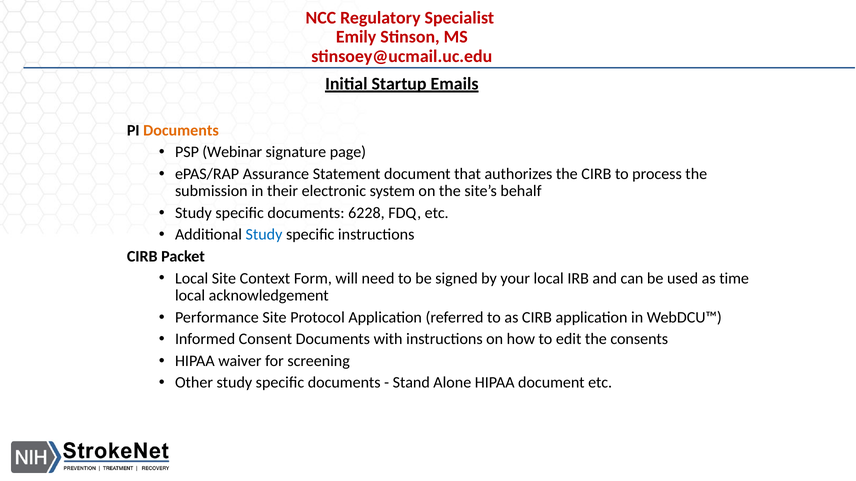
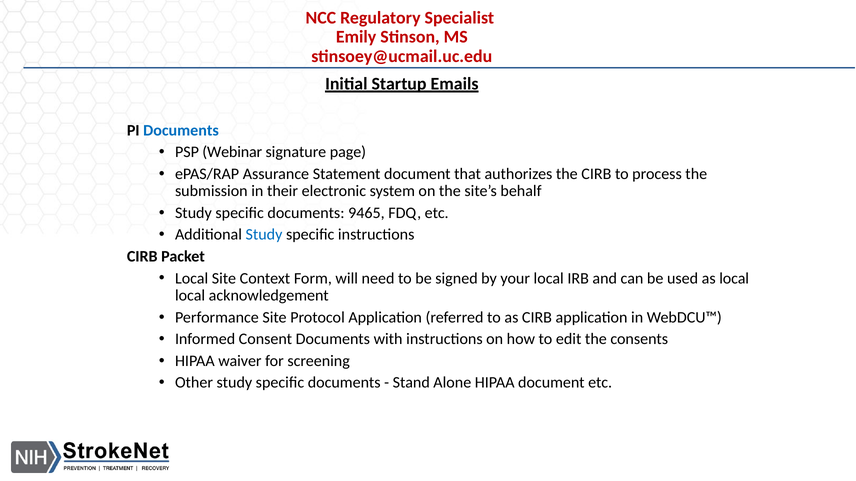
Documents colour: orange -> blue (181, 130)
6228: 6228 -> 9465 (366, 213)
as time: time -> local (734, 279)
